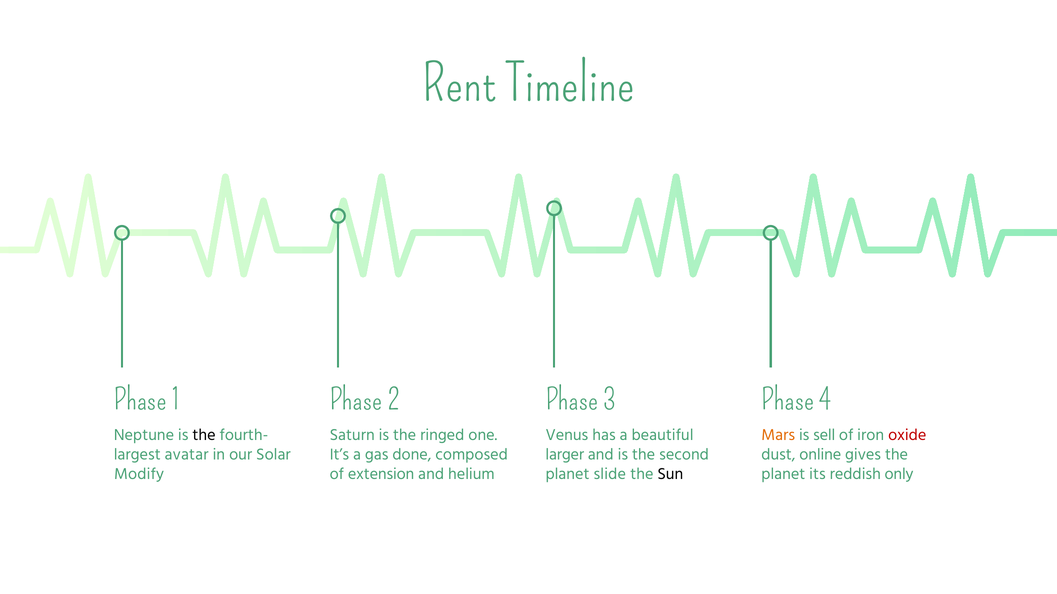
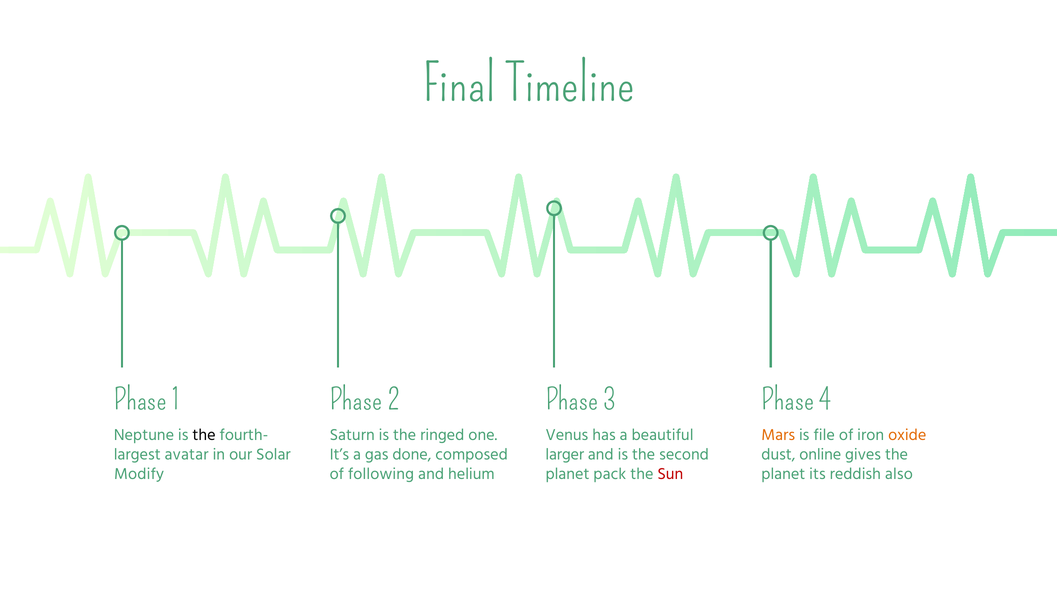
Rent: Rent -> Final (459, 84)
sell: sell -> file (824, 436)
oxide colour: red -> orange (907, 436)
extension: extension -> following (381, 474)
slide: slide -> pack (610, 474)
Sun colour: black -> red (670, 474)
only: only -> also (899, 474)
